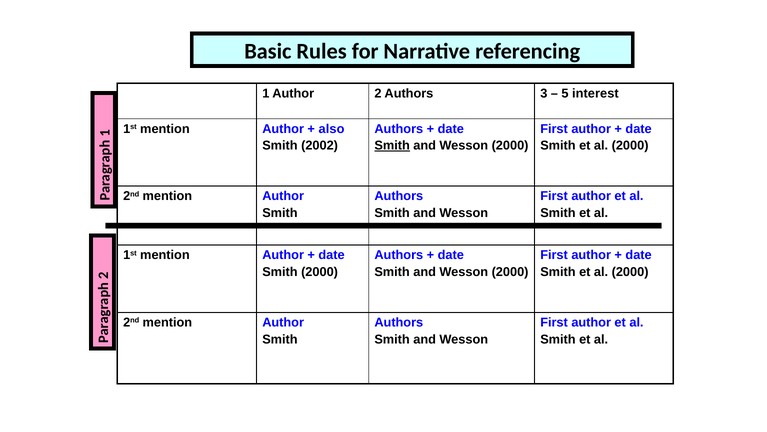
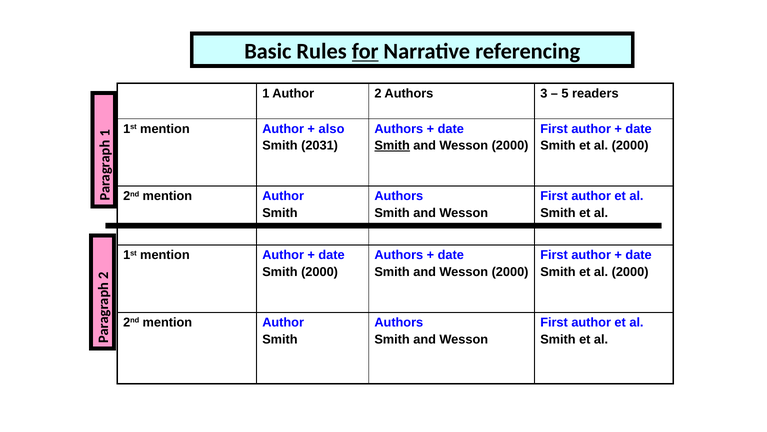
for underline: none -> present (365, 51)
interest: interest -> readers (595, 93)
2002: 2002 -> 2031 (320, 145)
